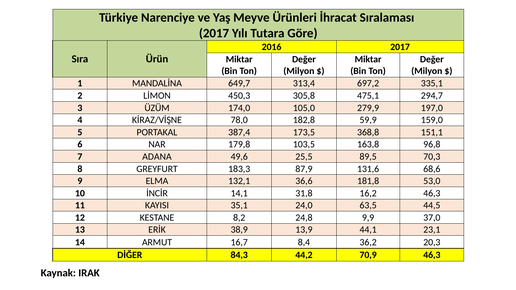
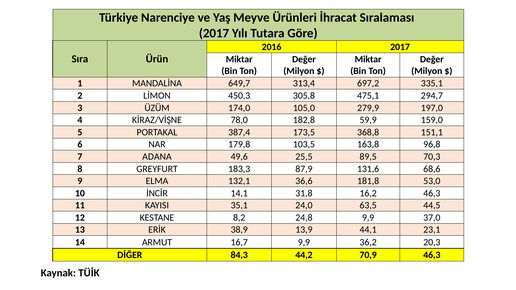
16,7 8,4: 8,4 -> 9,9 (304, 243)
IRAK: IRAK -> TÜİK (89, 273)
